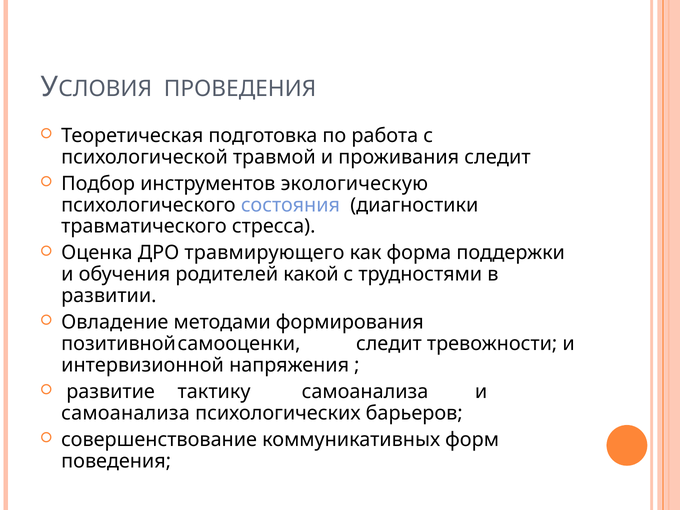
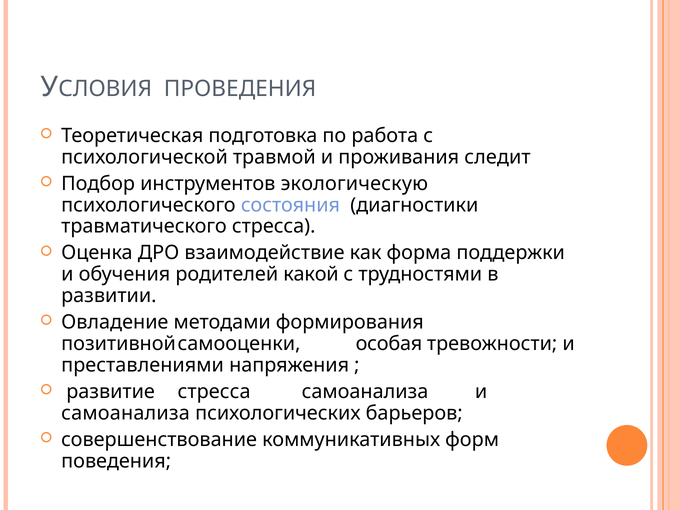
травмирующего: травмирующего -> взаимодействие (265, 253)
следит: следит -> особая (389, 344)
интервизионной: интервизионной -> преставлениями (143, 365)
развитие тактику: тактику -> стресса (214, 392)
